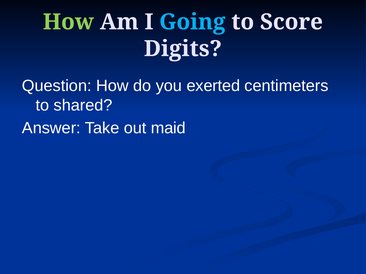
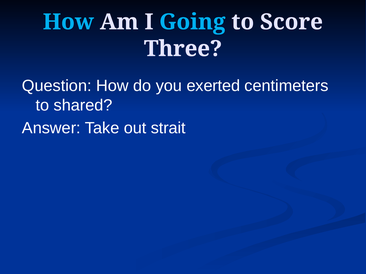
How colour: light green -> light blue (68, 22)
Digits: Digits -> Three (183, 49)
maid: maid -> strait (168, 128)
